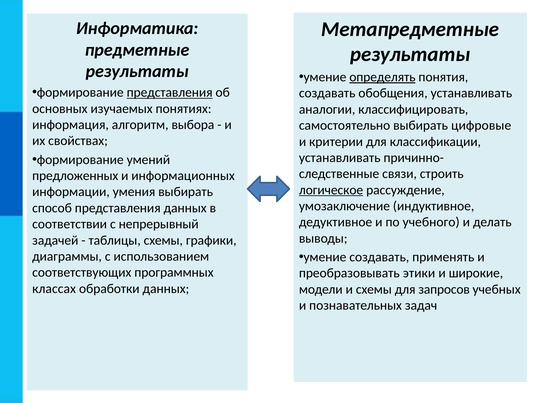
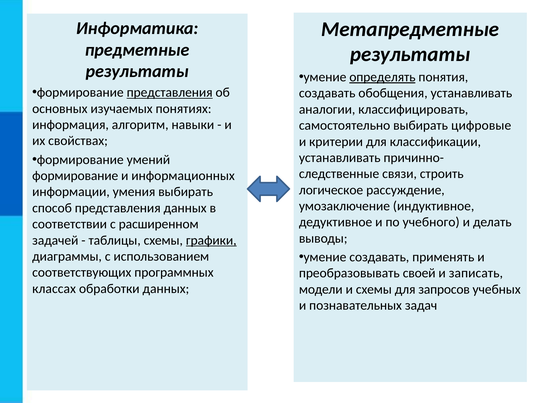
выбора: выбора -> навыки (193, 125)
предложенных: предложенных -> формирование (75, 176)
логическое underline: present -> none (331, 190)
непрерывный: непрерывный -> расширенном (159, 224)
графики underline: none -> present (211, 240)
этики: этики -> своей (419, 273)
широкие: широкие -> записать (476, 273)
